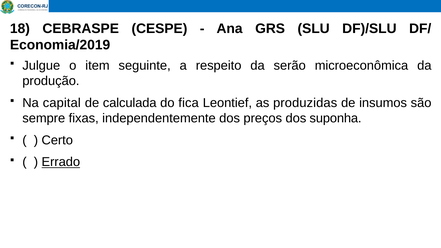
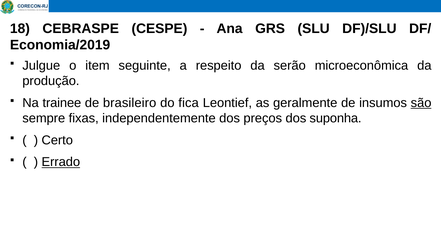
capital: capital -> trainee (62, 103)
calculada: calculada -> brasileiro (130, 103)
produzidas: produzidas -> geralmente (305, 103)
são underline: none -> present (421, 103)
